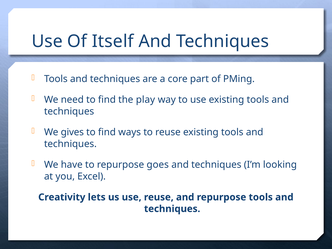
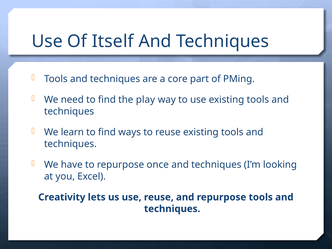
gives: gives -> learn (72, 132)
goes: goes -> once (158, 165)
